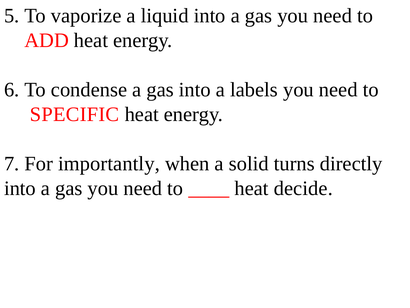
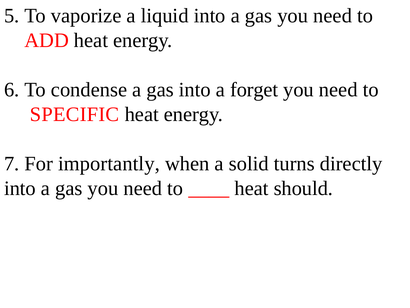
labels: labels -> forget (254, 90)
decide: decide -> should (303, 188)
